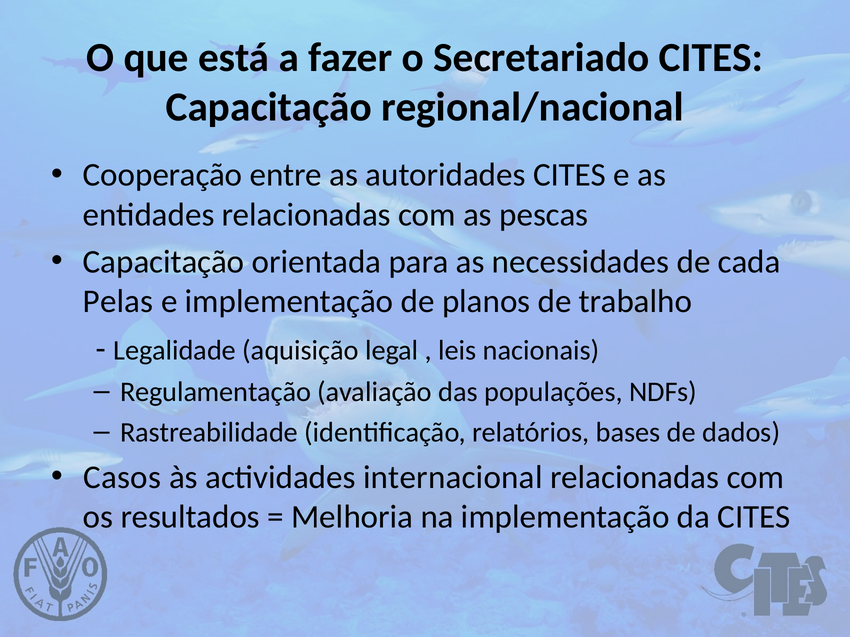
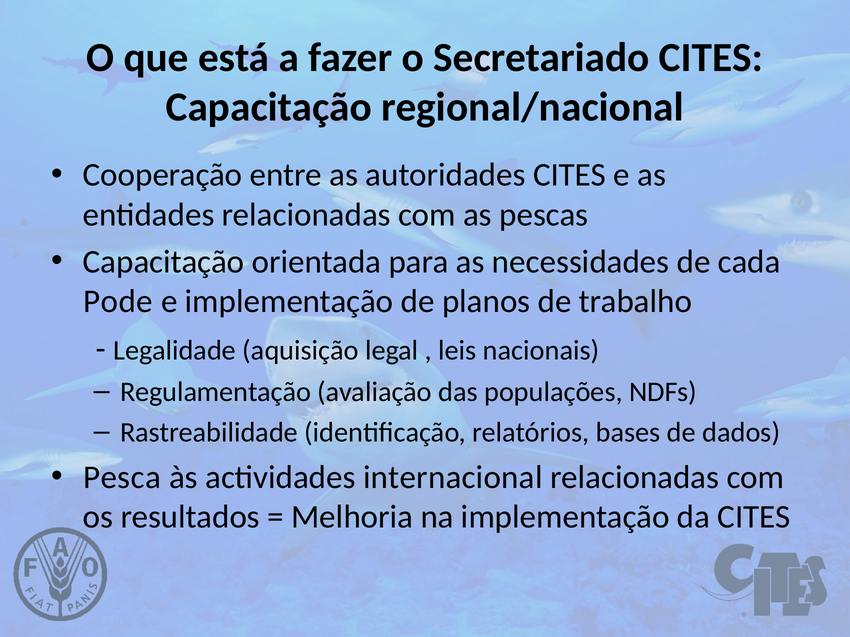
Pelas: Pelas -> Pode (118, 302)
Casos: Casos -> Pesca (122, 478)
